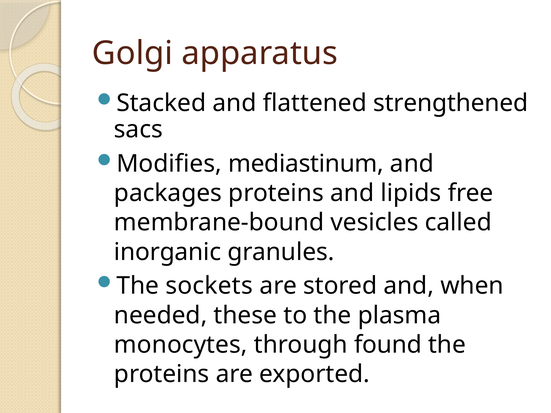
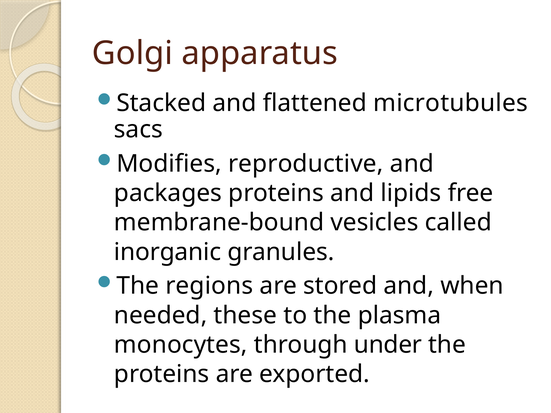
strengthened: strengthened -> microtubules (451, 103)
mediastinum: mediastinum -> reproductive (306, 164)
sockets: sockets -> regions (209, 286)
found: found -> under (388, 345)
